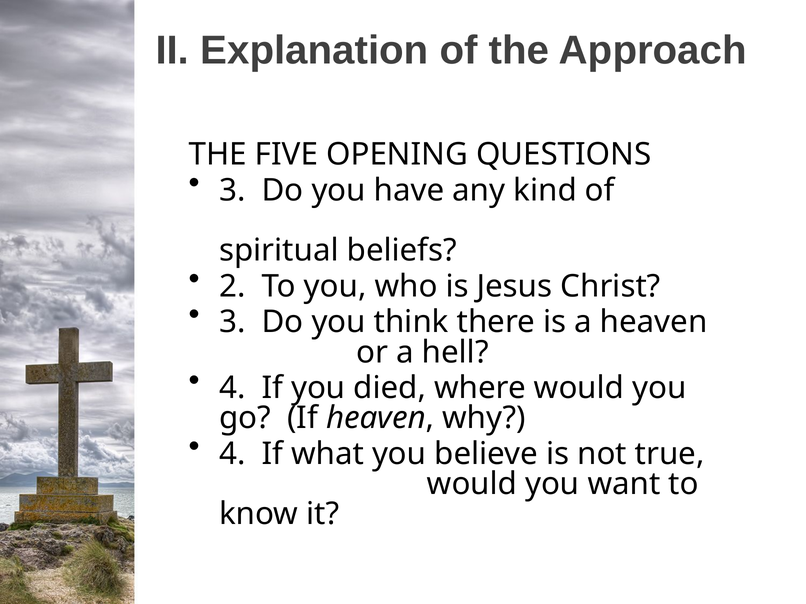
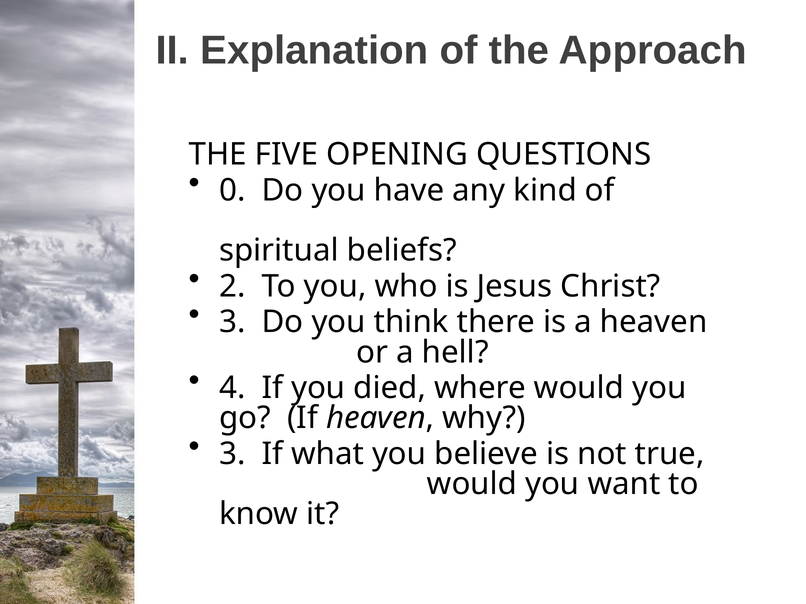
3: 3 -> 0 (232, 190)
4: 4 -> 3 (232, 454)
